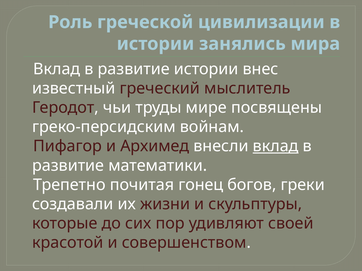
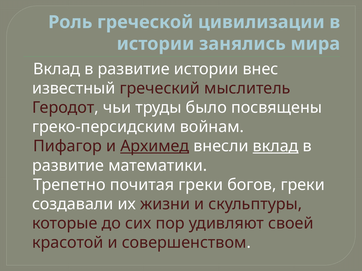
мире: мире -> было (206, 108)
Архимед underline: none -> present (155, 146)
почитая гонец: гонец -> греки (201, 185)
